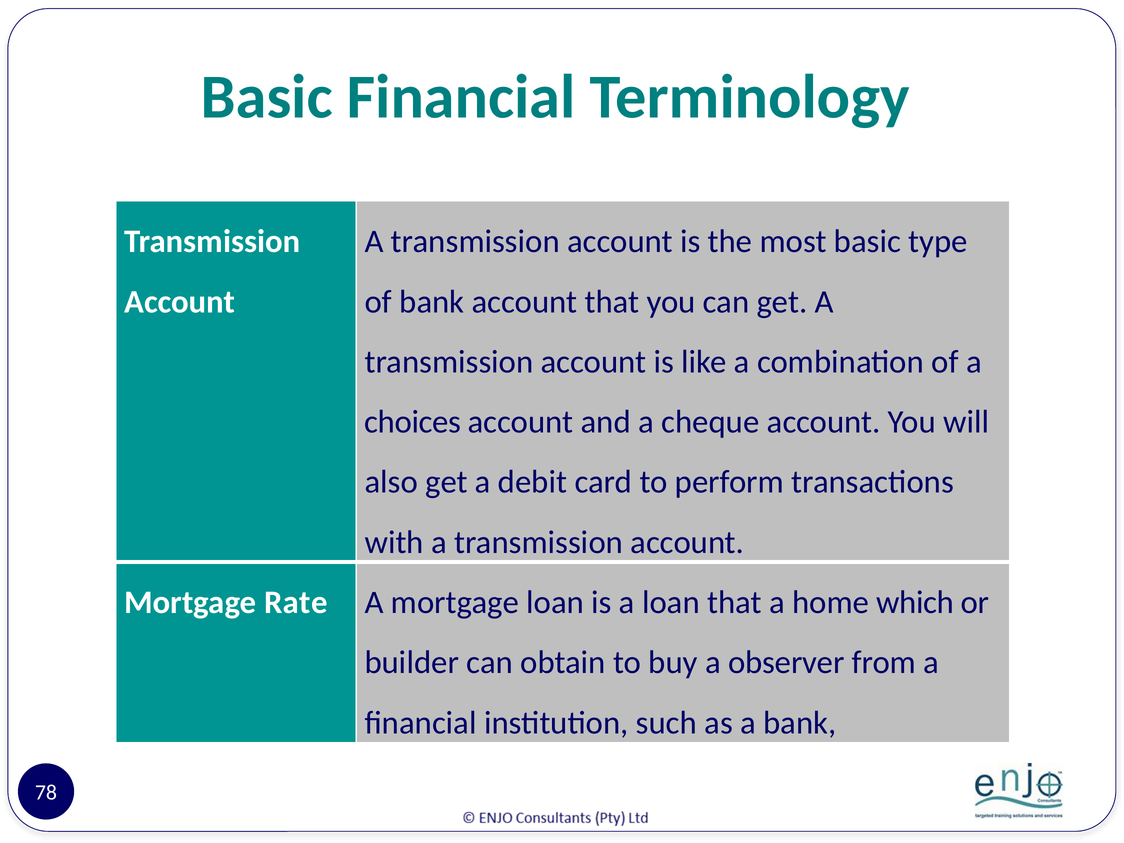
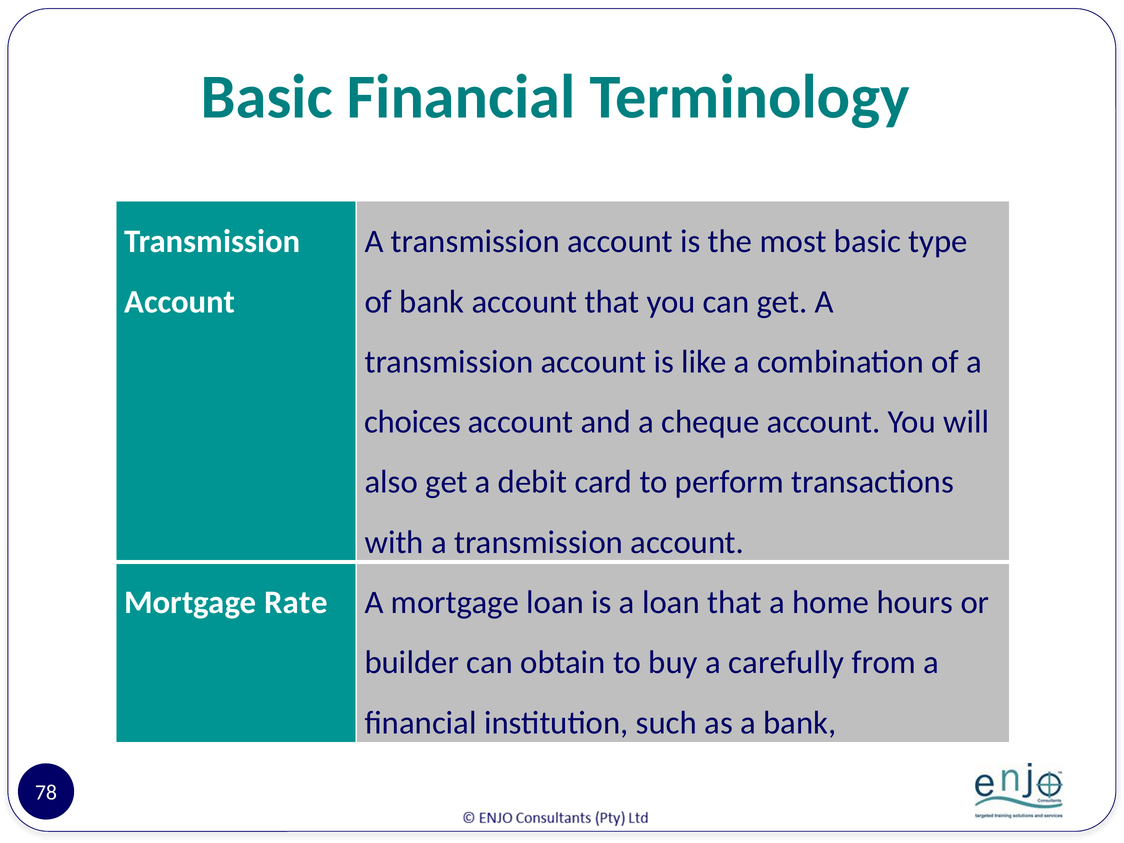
which: which -> hours (915, 602)
observer: observer -> carefully (786, 663)
